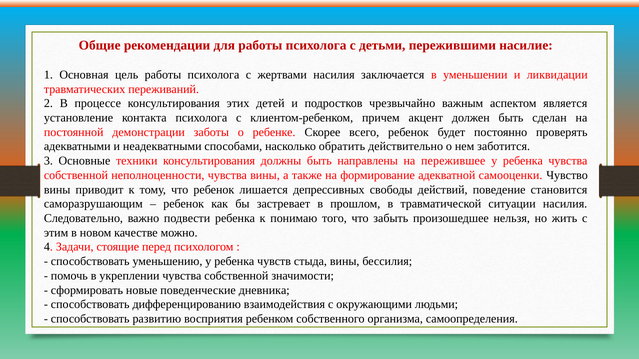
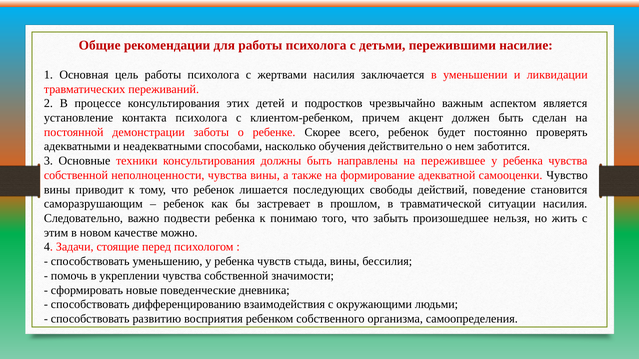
обратить: обратить -> обучения (342, 147)
депрессивных: депрессивных -> последующих (329, 190)
